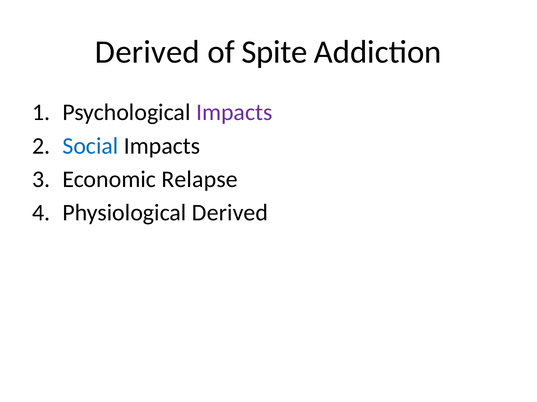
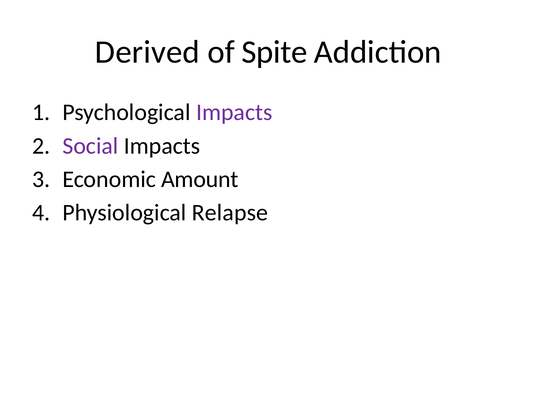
Social colour: blue -> purple (90, 146)
Relapse: Relapse -> Amount (200, 180)
Physiological Derived: Derived -> Relapse (230, 213)
